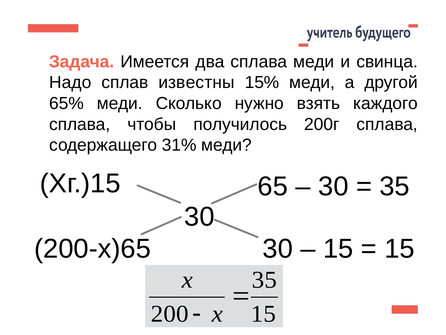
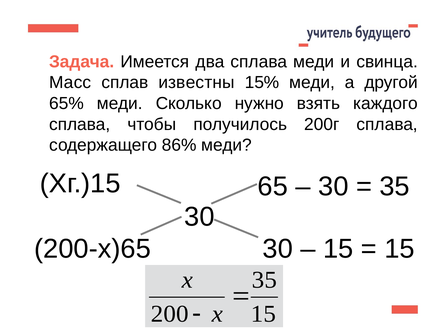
Надо: Надо -> Масс (70, 82)
31%: 31% -> 86% (179, 145)
